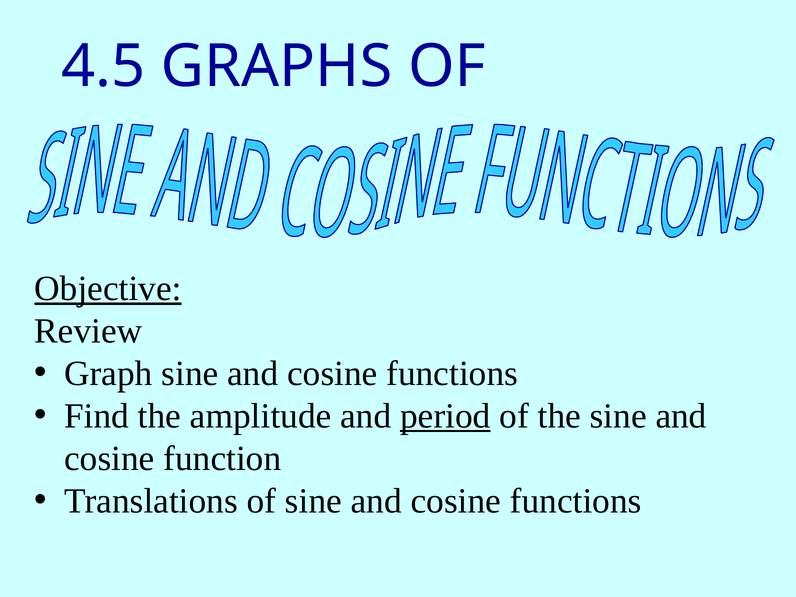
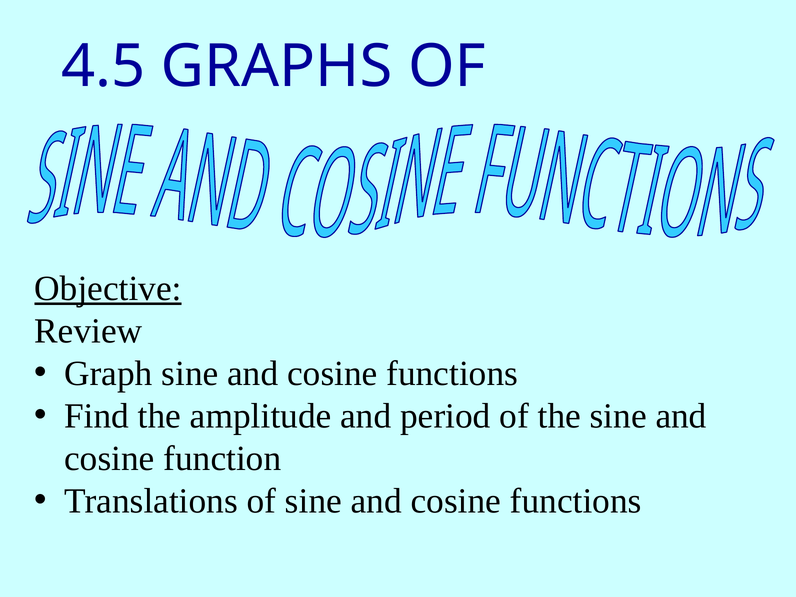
period underline: present -> none (445, 416)
